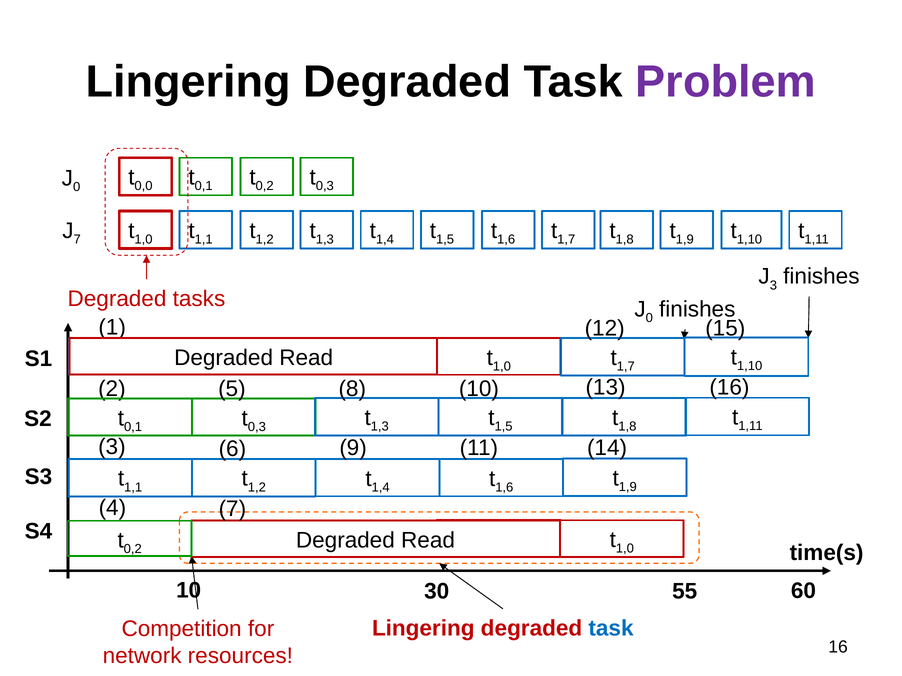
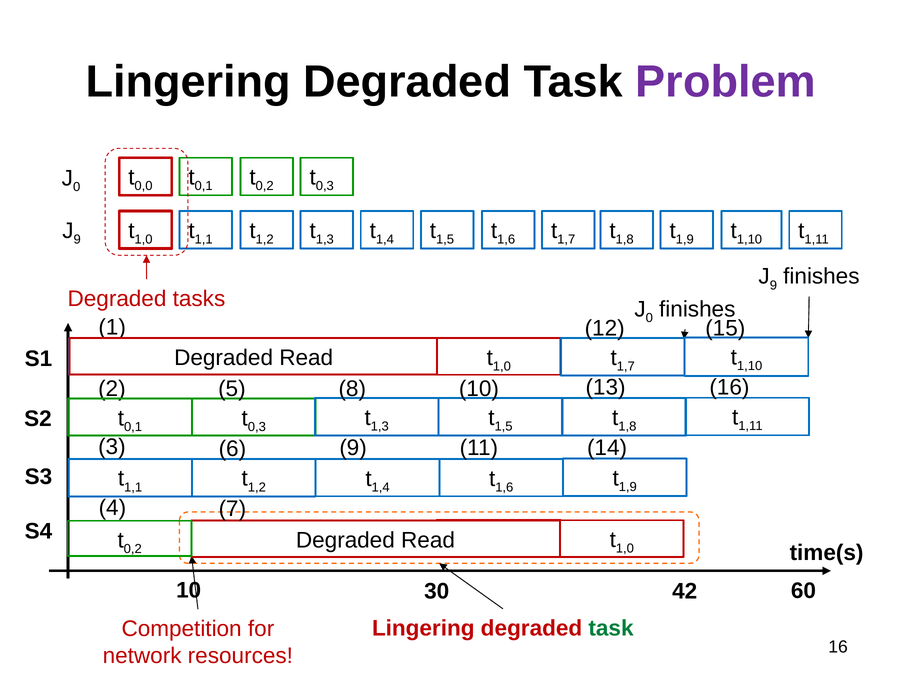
7: 7 -> 9 (77, 240)
3: 3 -> 9 (773, 285)
55: 55 -> 42 (685, 592)
task colour: blue -> green (611, 629)
